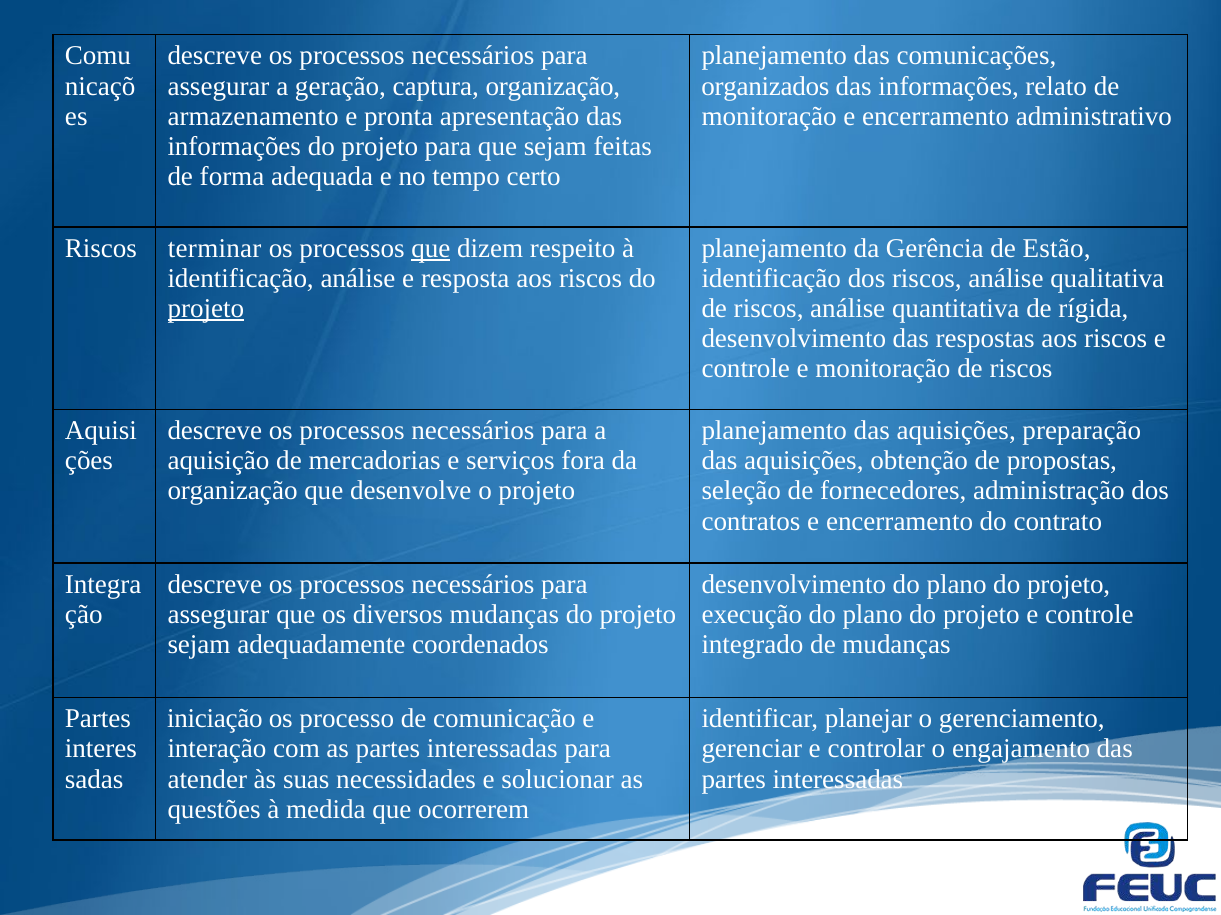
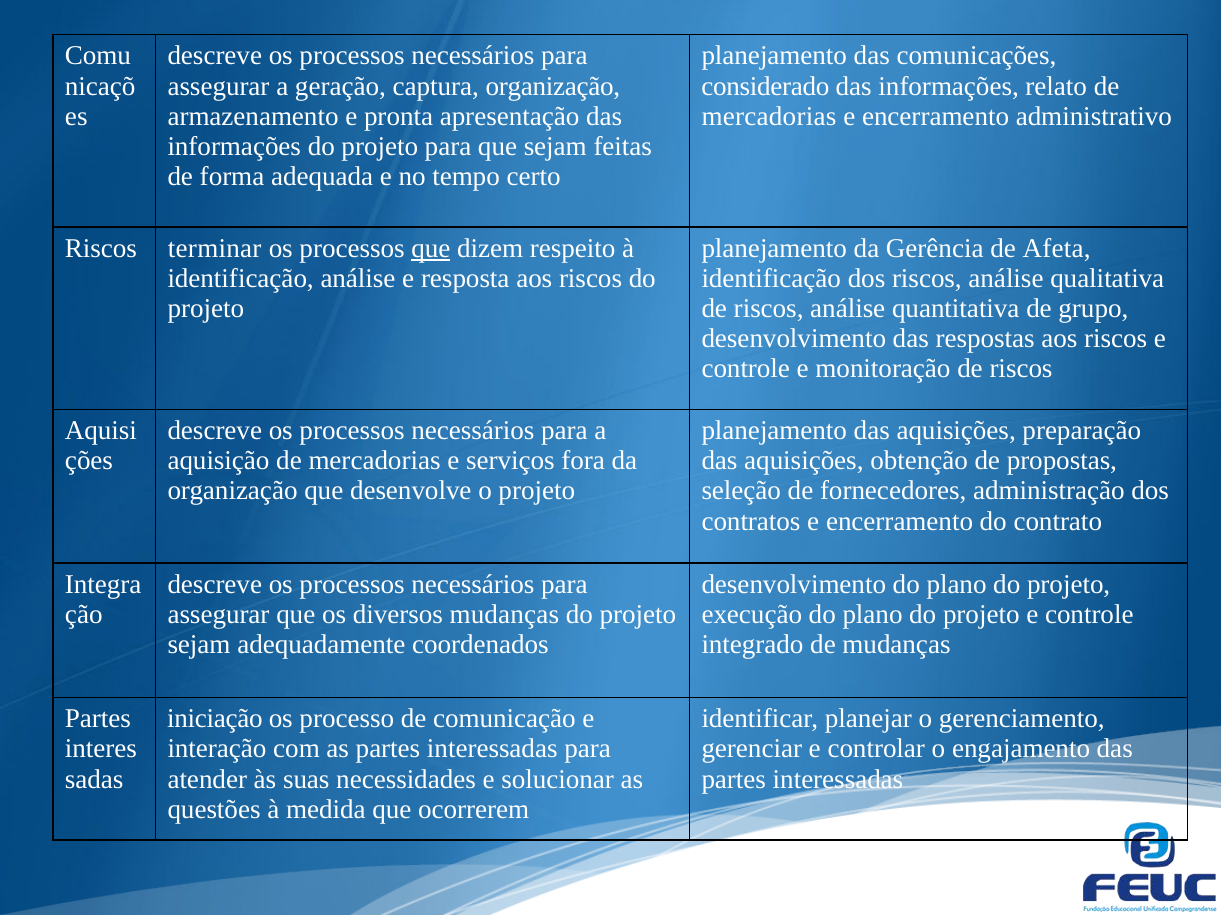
organizados: organizados -> considerado (765, 86)
monitoração: monitoração -> mercadorias (769, 116)
Estão: Estão -> Afeta (1057, 248)
projeto underline: present -> none (206, 309)
rígida: rígida -> grupo (1093, 309)
